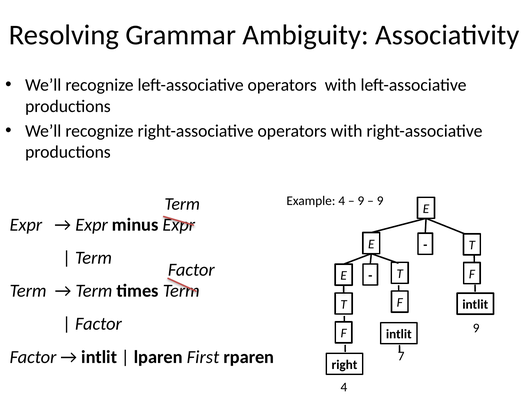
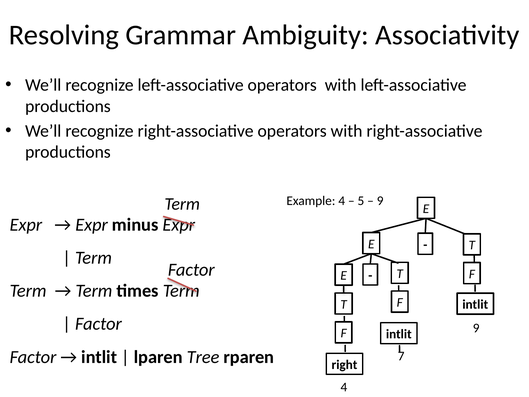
9: 9 -> 5 (361, 201)
First: First -> Tree (203, 357)
